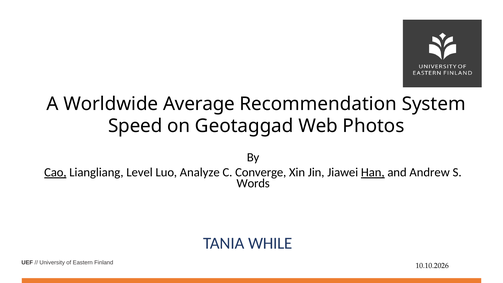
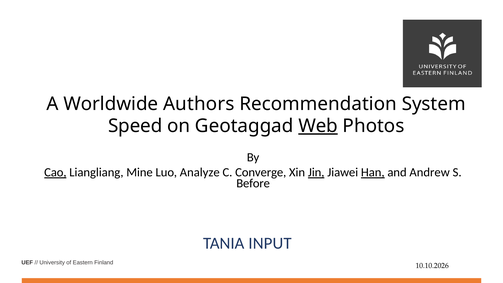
Average: Average -> Authors (199, 104)
Web underline: none -> present (318, 126)
Level: Level -> Mine (140, 172)
Jin underline: none -> present (316, 172)
Words: Words -> Before (253, 183)
WHILE: WHILE -> INPUT (270, 243)
